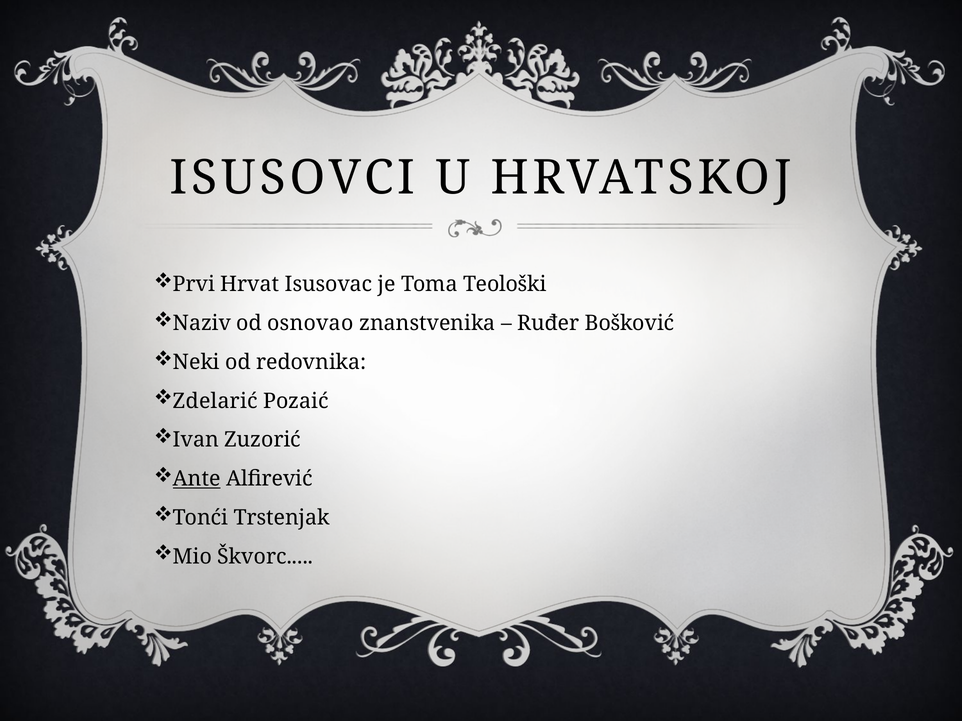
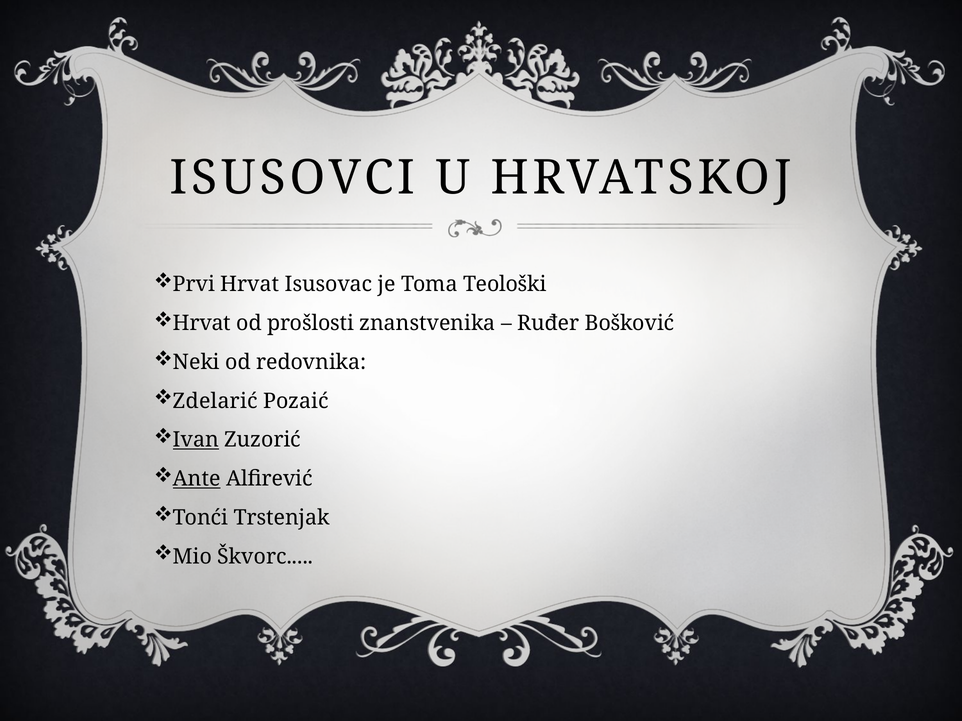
Naziv: Naziv -> Hrvat (202, 323)
osnovao: osnovao -> prošlosti (311, 323)
Ivan underline: none -> present (196, 440)
